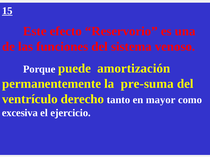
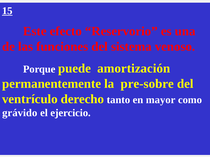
pre-suma: pre-suma -> pre-sobre (147, 84)
excesiva: excesiva -> grávido (20, 113)
